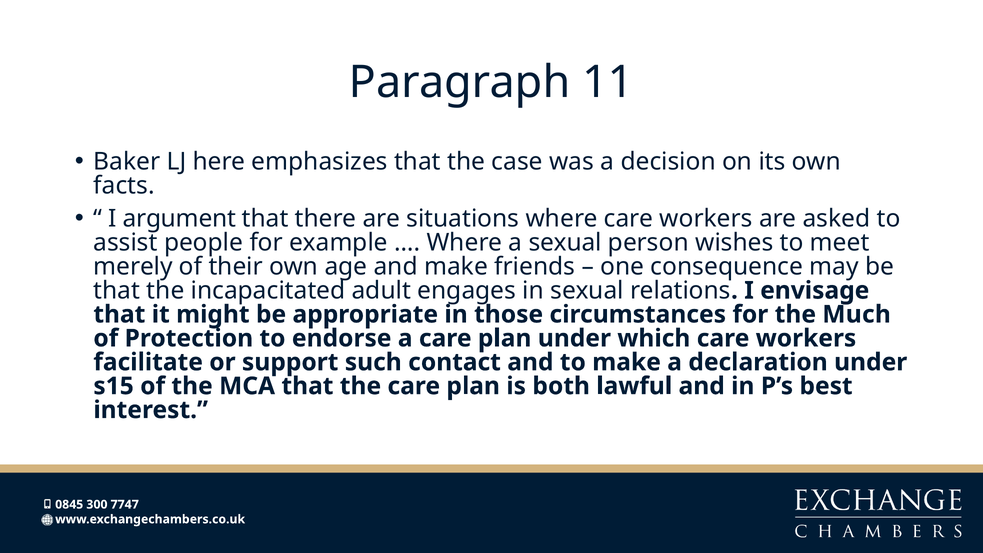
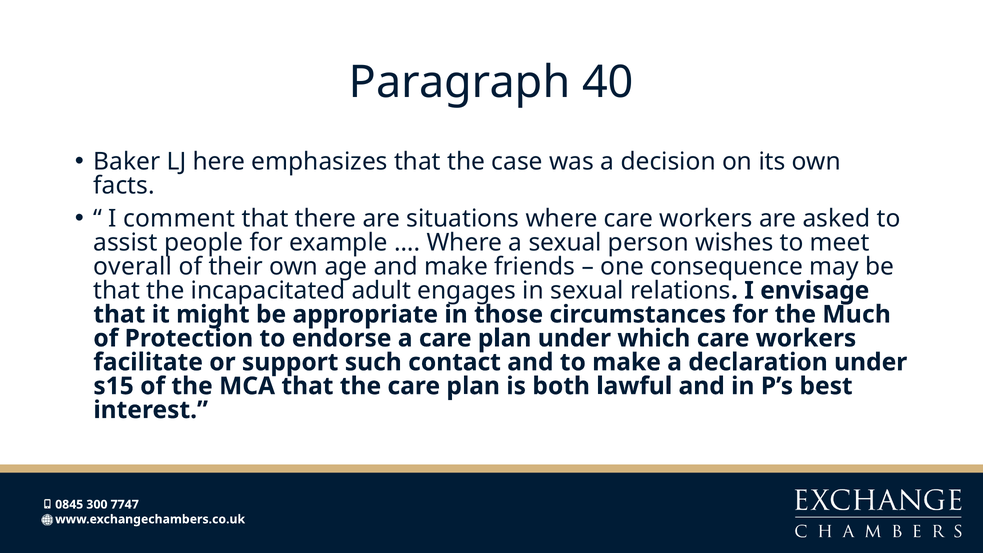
11: 11 -> 40 (608, 83)
argument: argument -> comment (179, 219)
merely: merely -> overall (133, 267)
